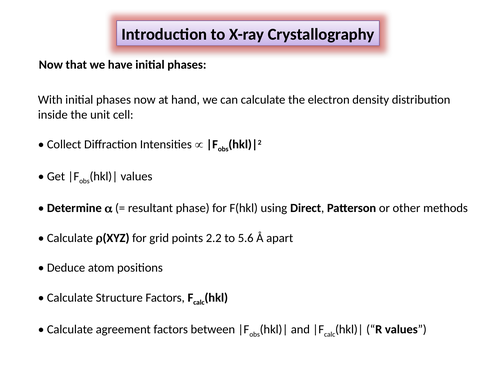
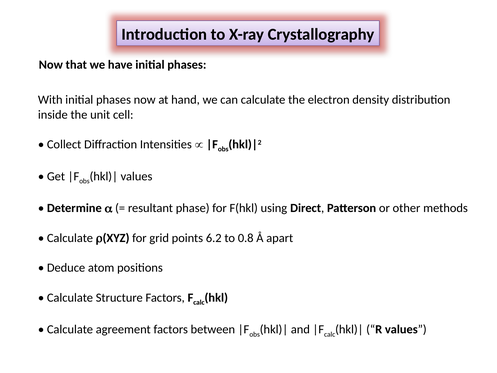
2.2: 2.2 -> 6.2 (214, 238)
5.6: 5.6 -> 0.8 (246, 238)
